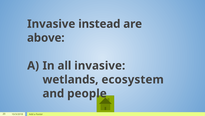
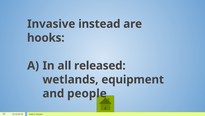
above: above -> hooks (46, 38)
all invasive: invasive -> released (100, 65)
ecosystem: ecosystem -> equipment (133, 79)
